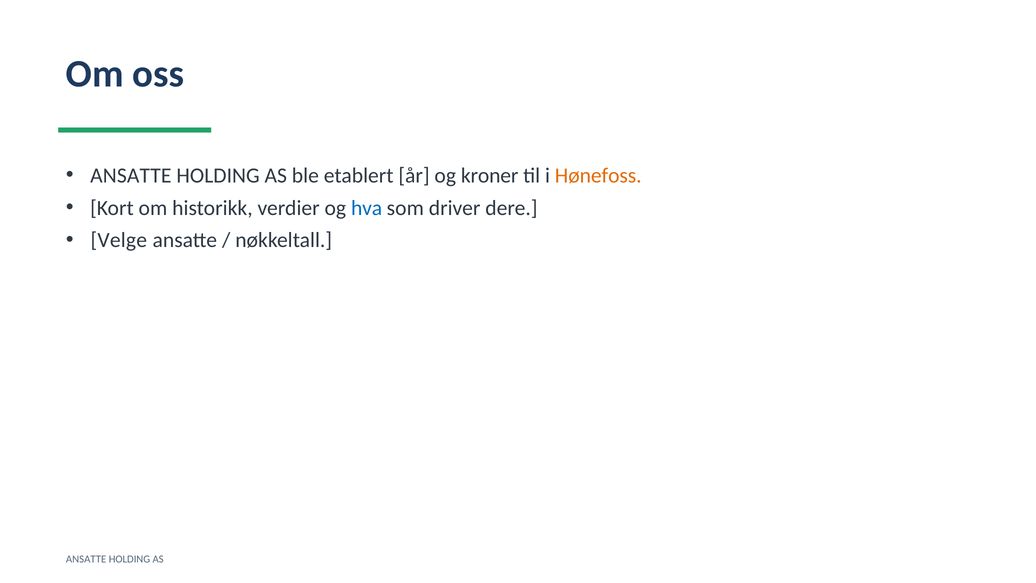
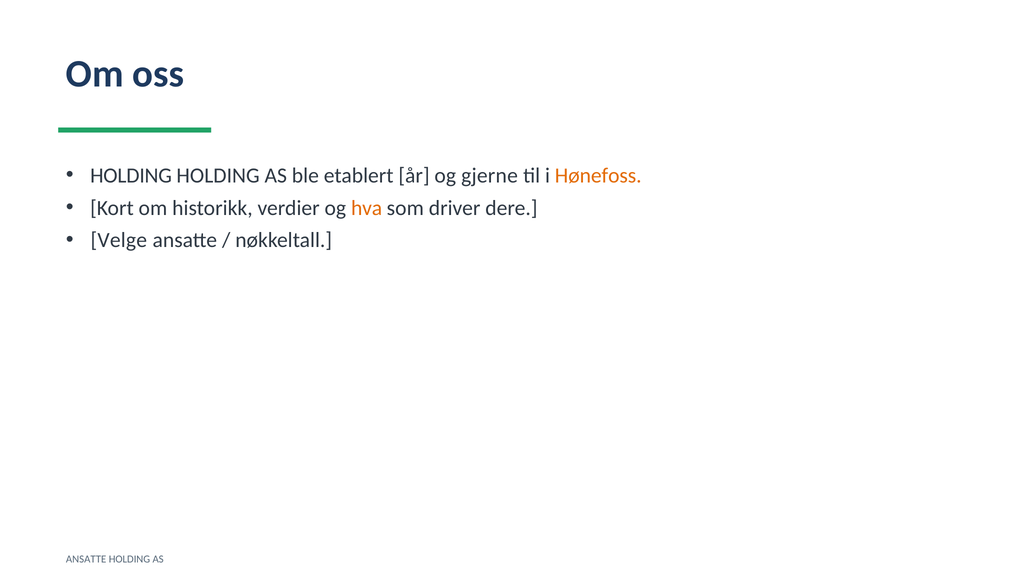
ANSATTE: ANSATTE -> HOLDING (131, 175)
kroner: kroner -> gjerne (490, 175)
hva colour: blue -> orange (367, 208)
